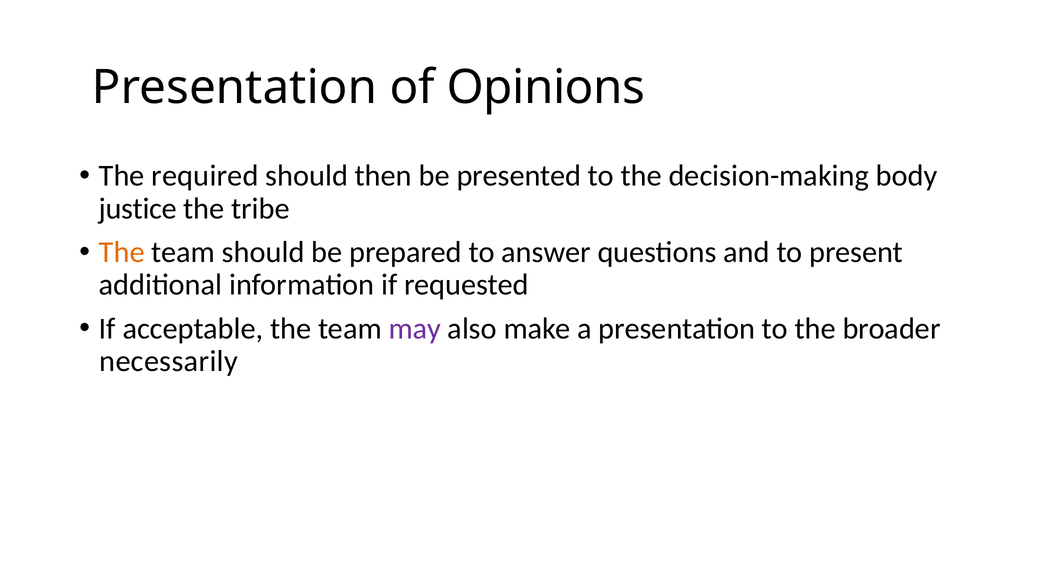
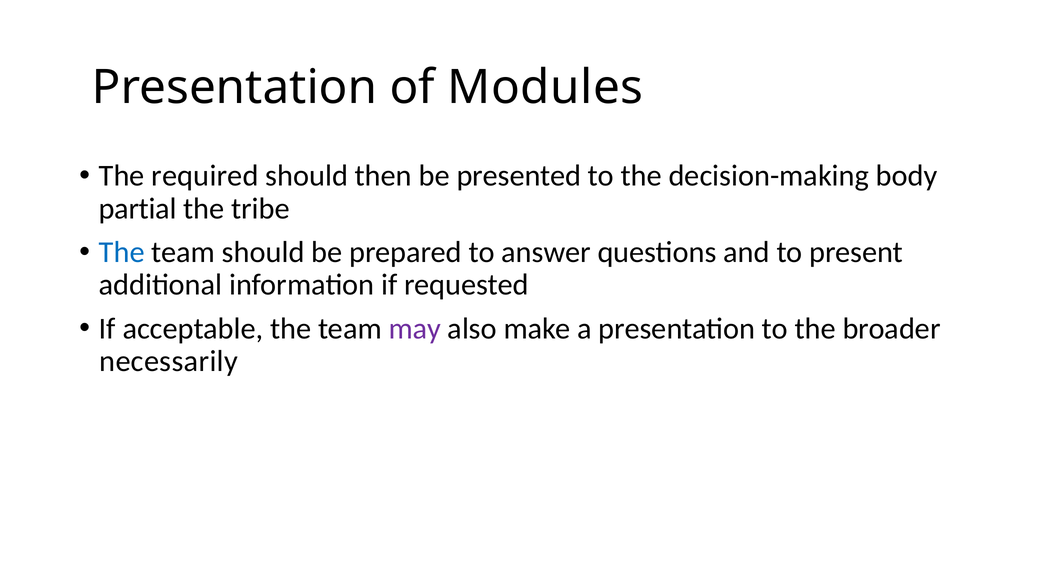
Opinions: Opinions -> Modules (545, 87)
justice: justice -> partial (138, 209)
The colour: orange -> blue (122, 252)
